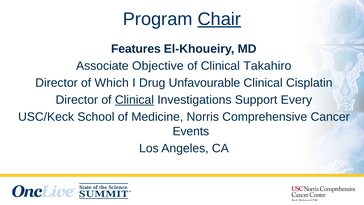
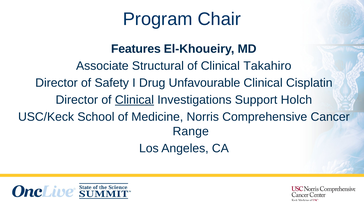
Chair underline: present -> none (219, 19)
Objective: Objective -> Structural (158, 66)
Which: Which -> Safety (112, 83)
Every: Every -> Holch (296, 100)
Events: Events -> Range (191, 131)
